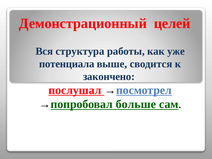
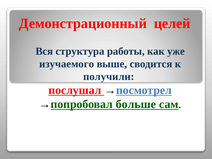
потенциала: потенциала -> изучаемого (67, 64)
закончено: закончено -> получили (109, 77)
